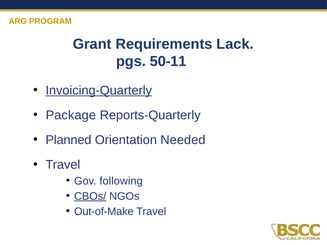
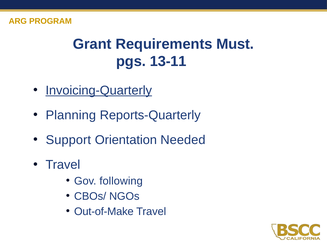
Lack: Lack -> Must (235, 44)
50-11: 50-11 -> 13-11 (168, 62)
Package: Package -> Planning (71, 115)
Planned: Planned -> Support (68, 140)
CBOs/ underline: present -> none (90, 196)
